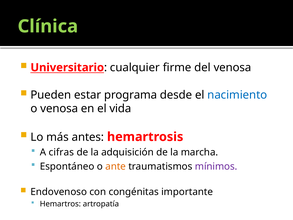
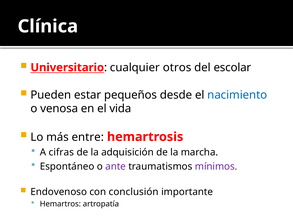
Clínica colour: light green -> white (48, 26)
firme: firme -> otros (177, 67)
del venosa: venosa -> escolar (232, 67)
programa: programa -> pequeños (131, 95)
antes: antes -> entre (88, 137)
ante colour: orange -> purple (116, 166)
congénitas: congénitas -> conclusión (134, 192)
